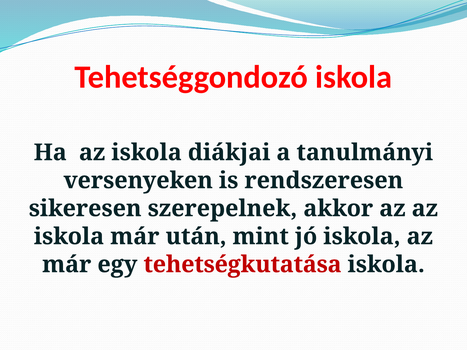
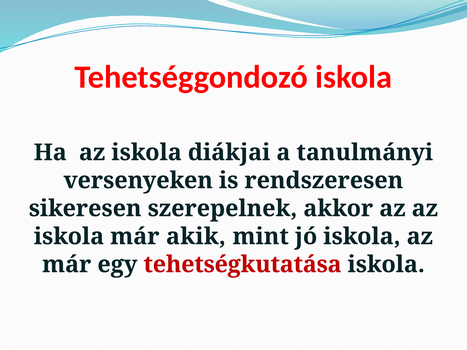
után: után -> akik (196, 237)
